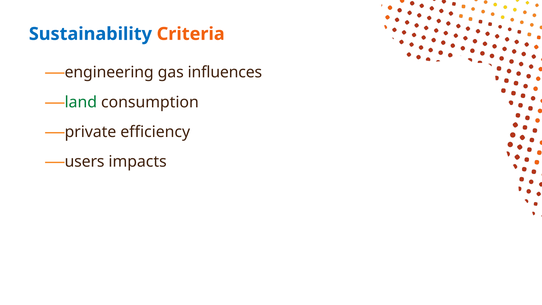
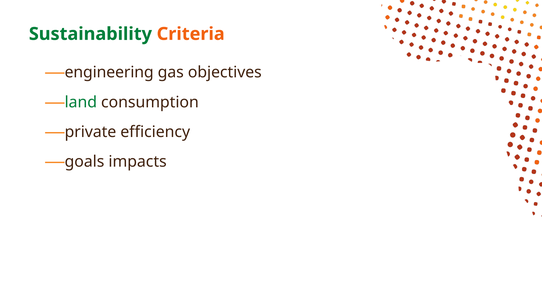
Sustainability colour: blue -> green (90, 34)
influences: influences -> objectives (225, 72)
users: users -> goals (84, 162)
